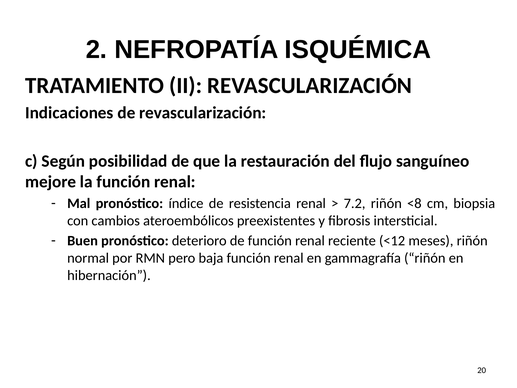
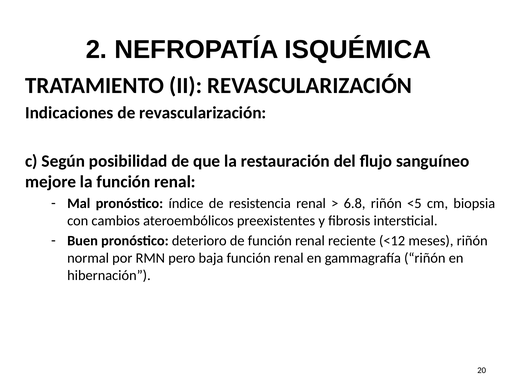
7.2: 7.2 -> 6.8 (355, 203)
<8: <8 -> <5 (414, 203)
